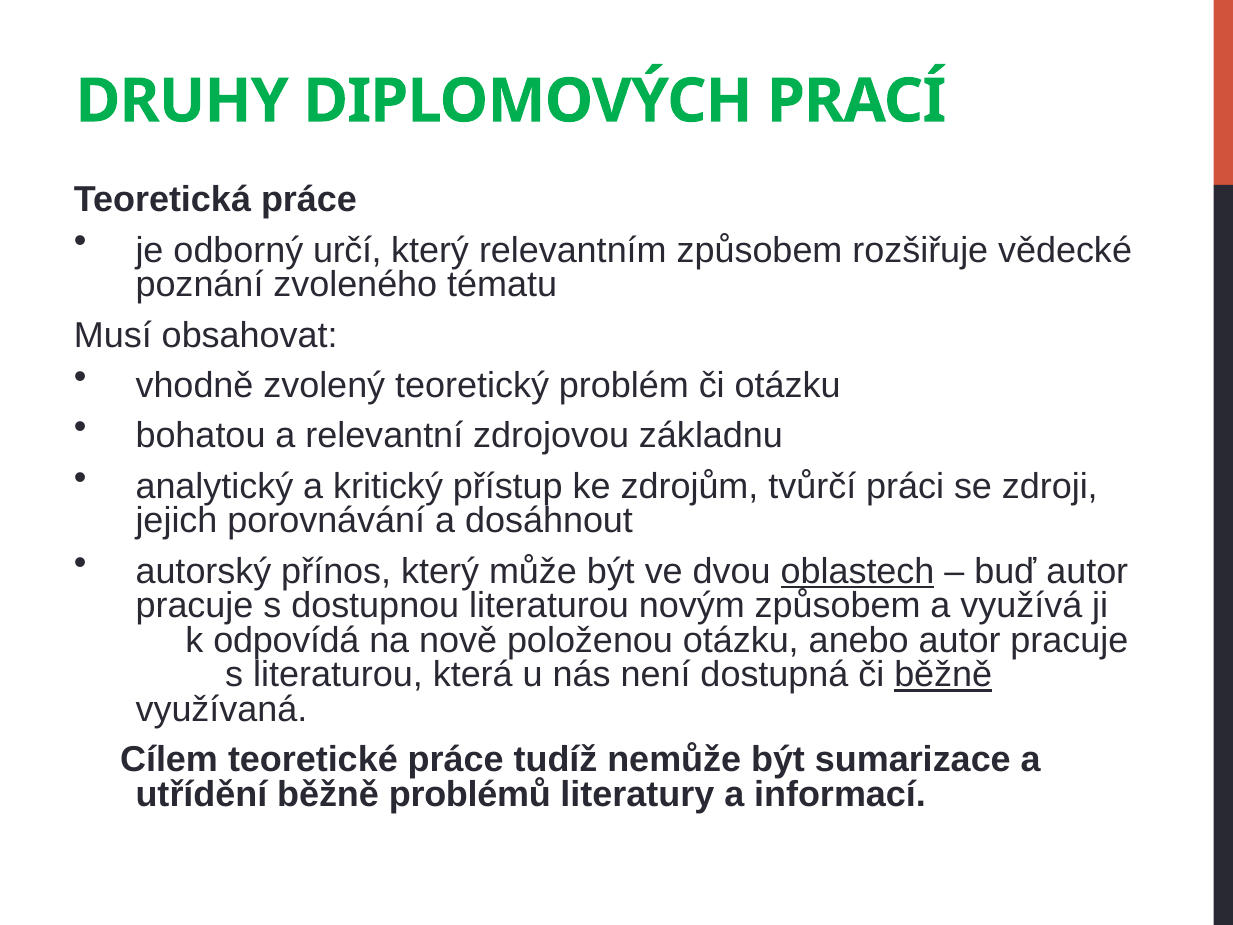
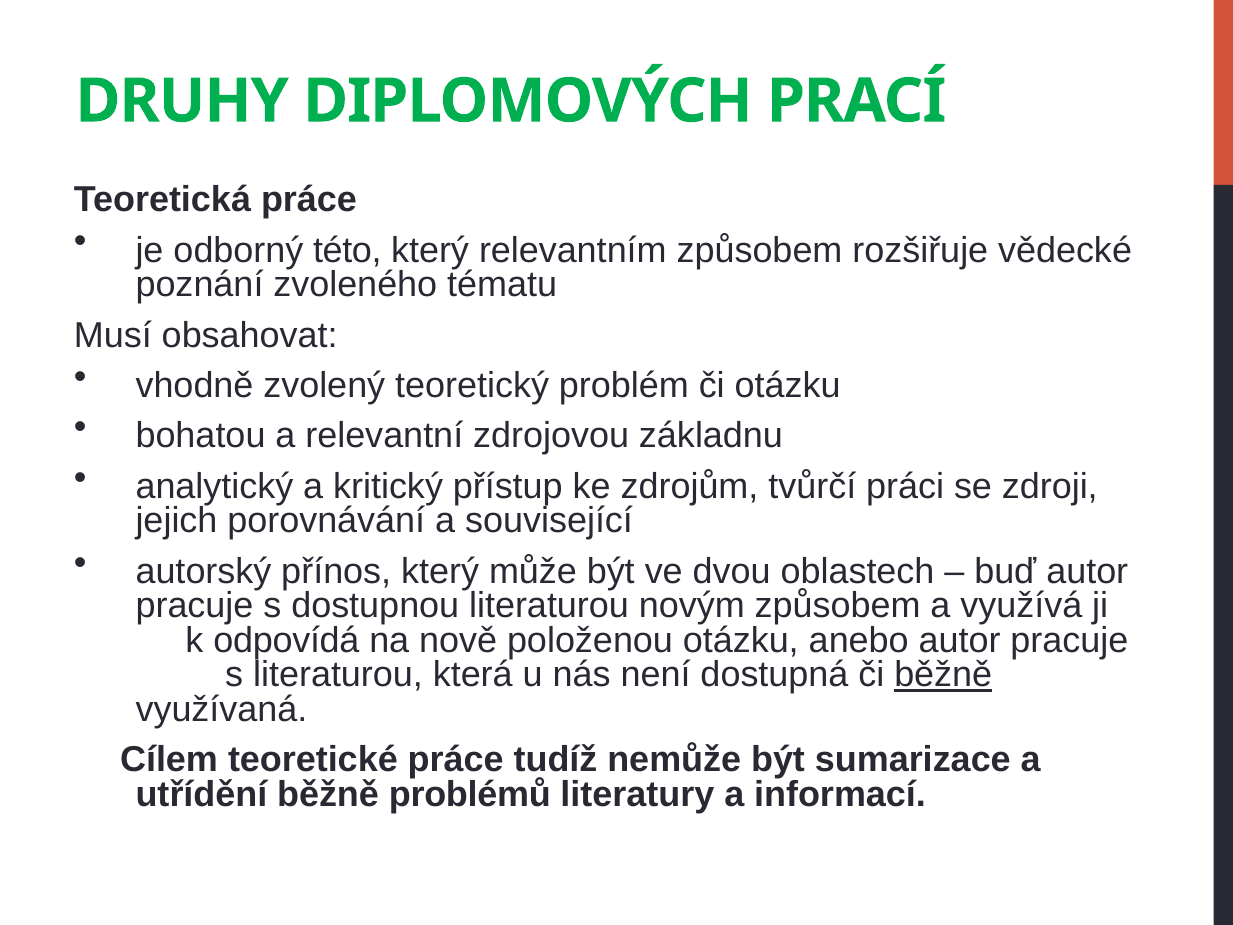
určí: určí -> této (347, 250)
dosáhnout: dosáhnout -> související (549, 521)
oblastech underline: present -> none (857, 571)
